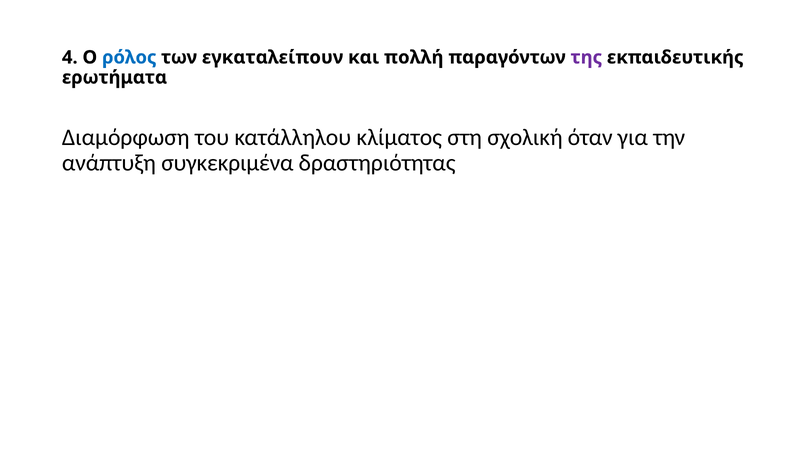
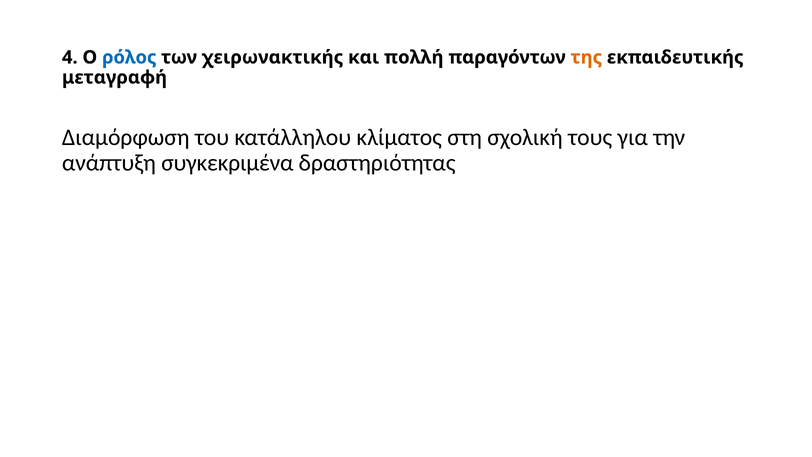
εγκαταλείπουν: εγκαταλείπουν -> χειρωνακτικής (273, 57)
της colour: purple -> orange (586, 57)
ερωτήματα: ερωτήματα -> μεταγραφή (114, 77)
όταν: όταν -> τους (590, 137)
